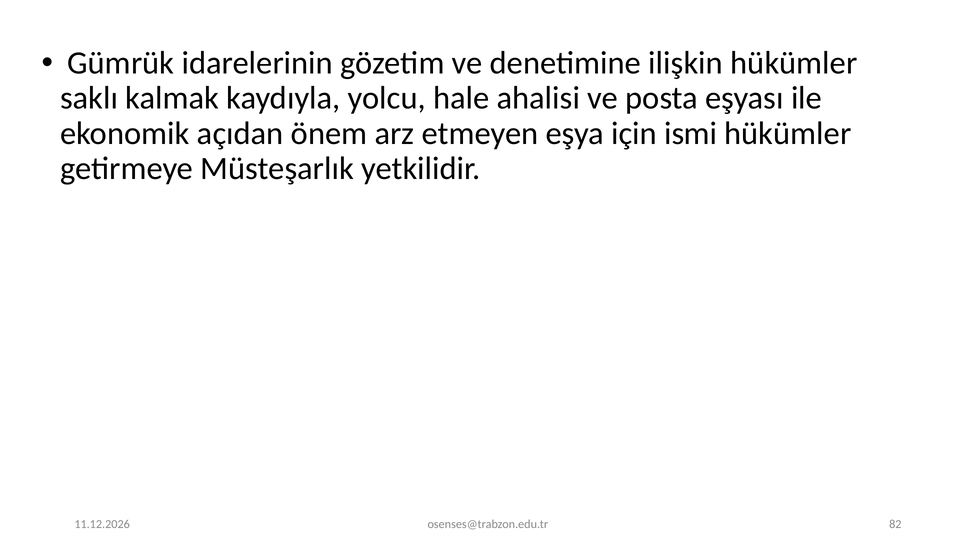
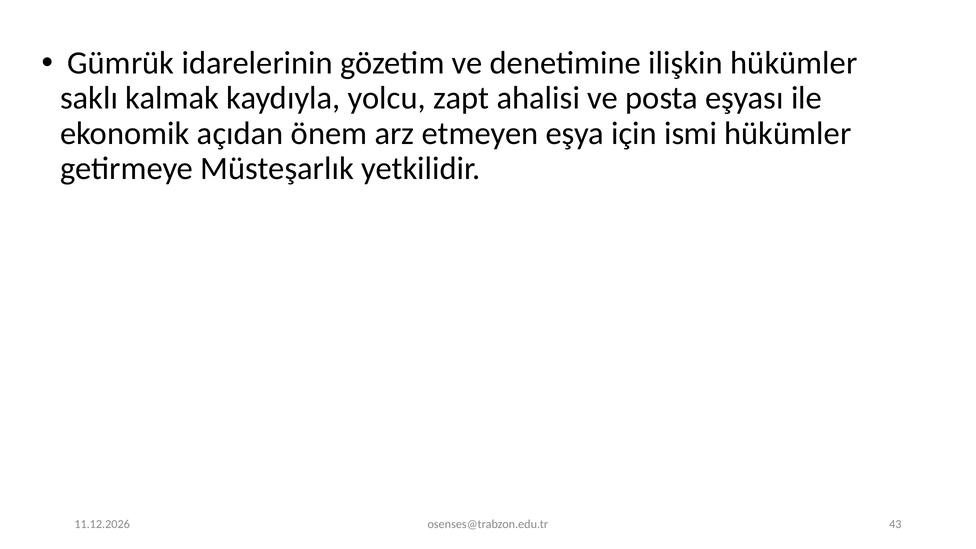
hale: hale -> zapt (461, 98)
82: 82 -> 43 (895, 524)
